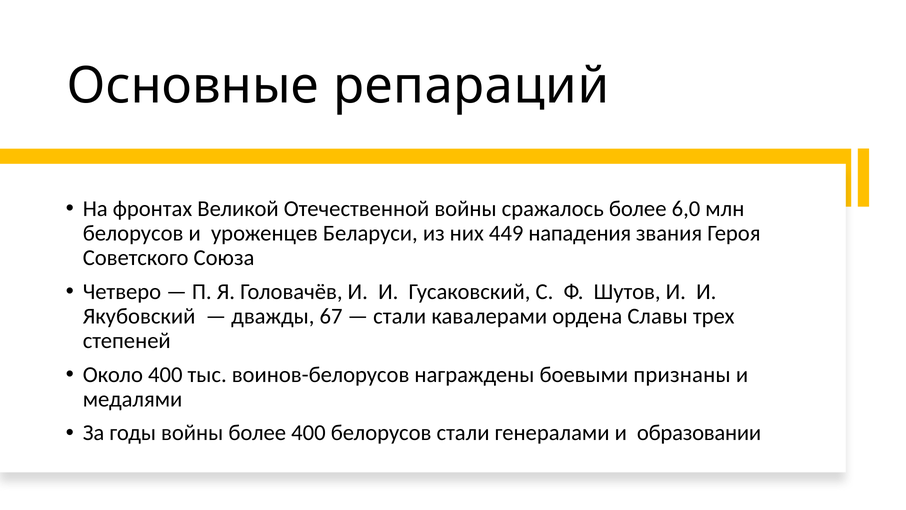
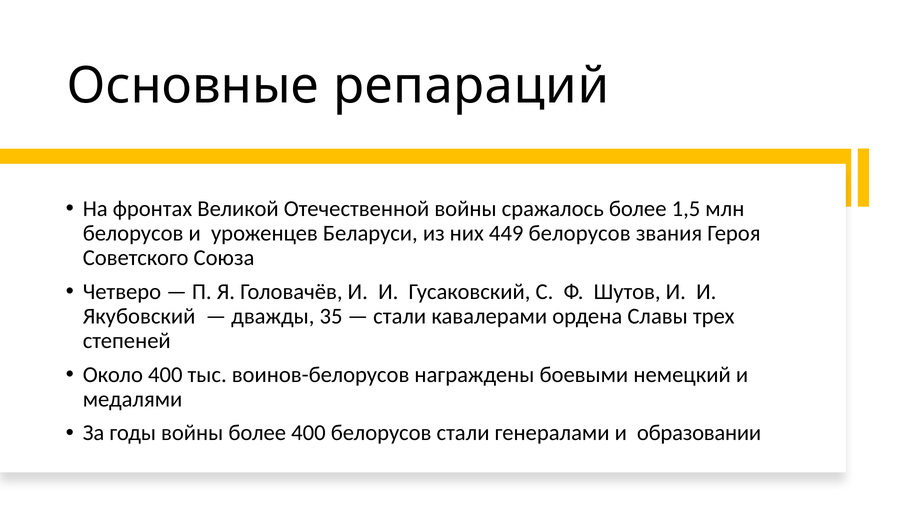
6,0: 6,0 -> 1,5 (686, 209)
449 нападения: нападения -> белорусов (580, 233)
67: 67 -> 35 (331, 316)
признаны: признаны -> немецкий (682, 374)
